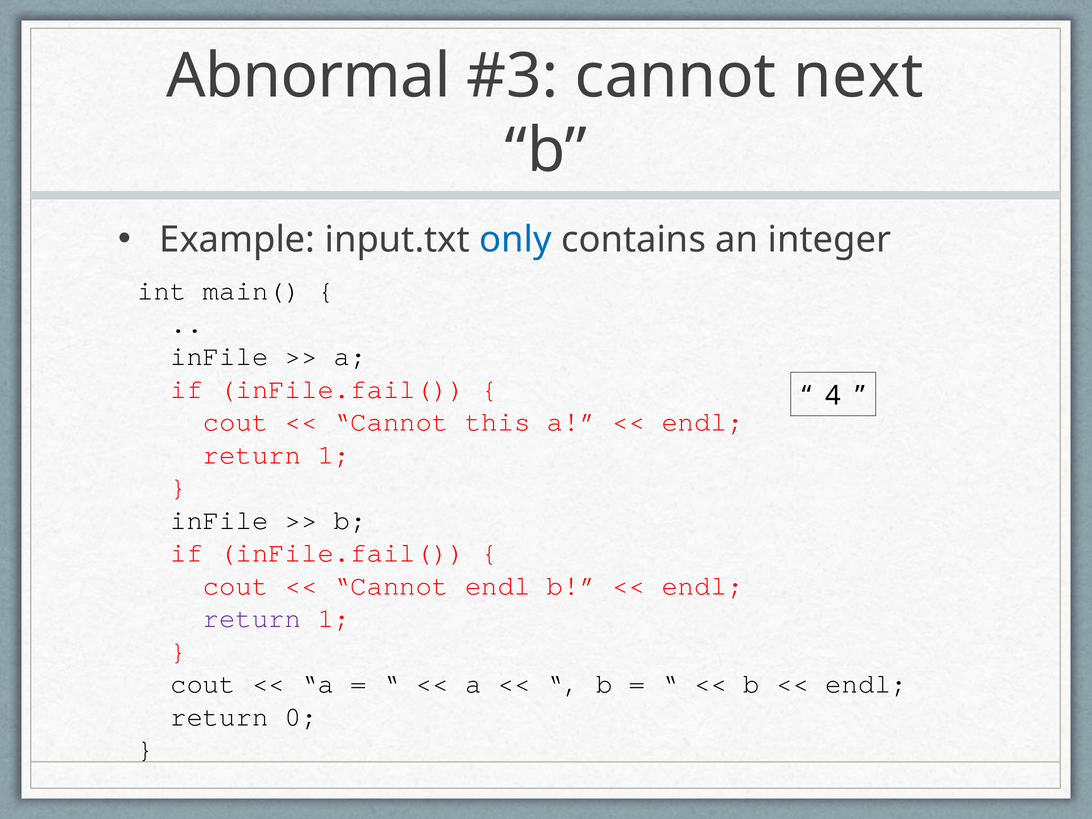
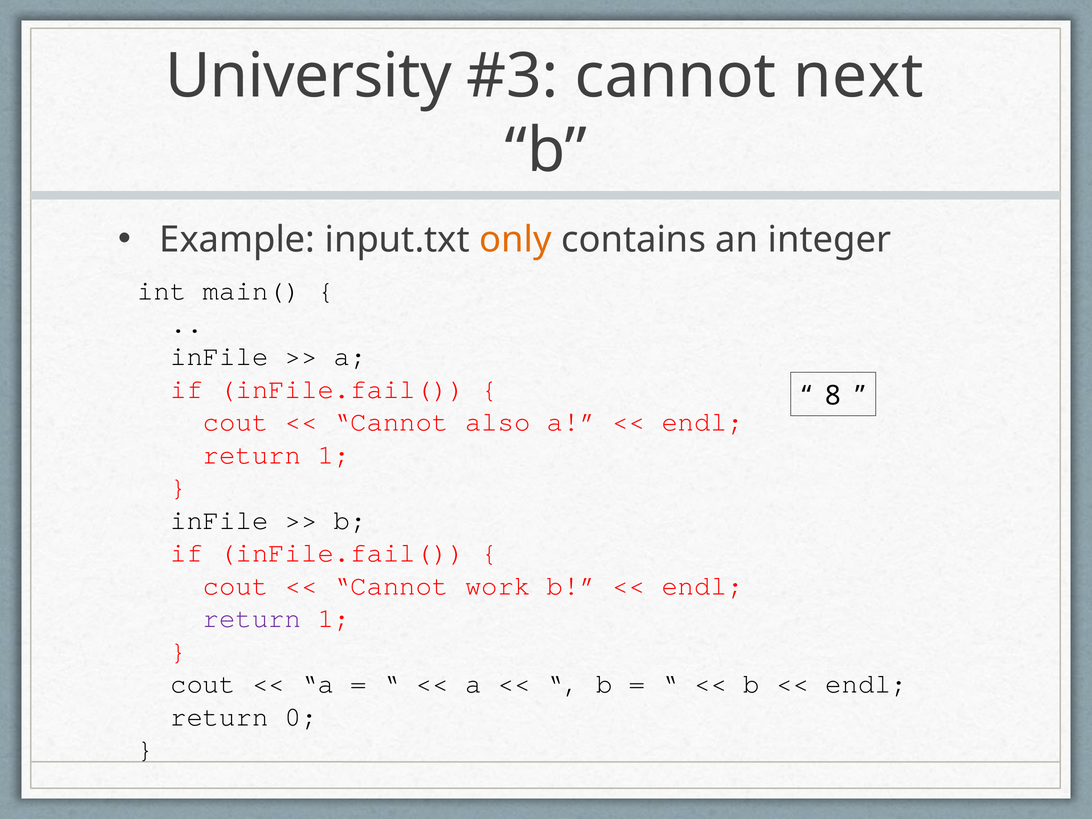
Abnormal: Abnormal -> University (308, 76)
only colour: blue -> orange (516, 240)
4: 4 -> 8 (833, 396)
this: this -> also (498, 422)
Cannot endl: endl -> work (498, 586)
